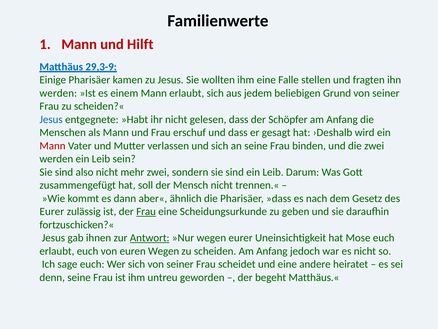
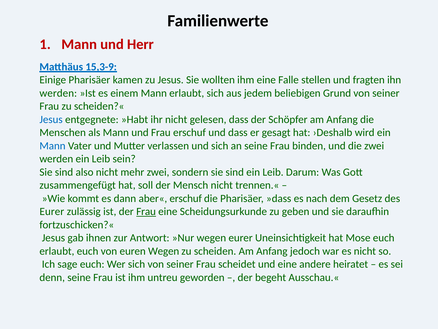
Hilft: Hilft -> Herr (140, 44)
29,3-9: 29,3-9 -> 15,3-9 (101, 67)
Mann colour: red -> blue (53, 146)
aber« ähnlich: ähnlich -> erschuf (186, 198)
Antwort underline: present -> none (150, 238)
Matthäus.«: Matthäus.« -> Ausschau.« (314, 277)
